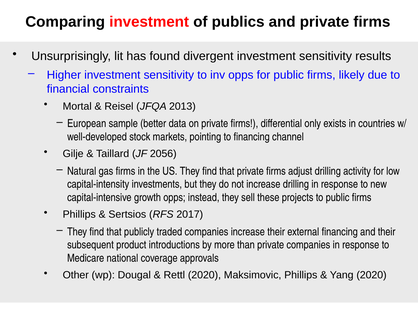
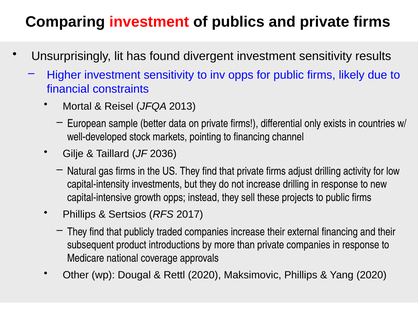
2056: 2056 -> 2036 (163, 154)
